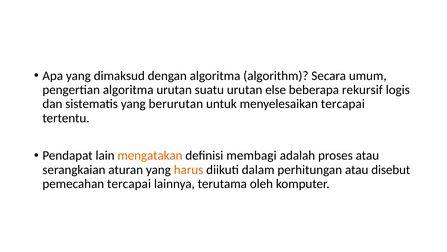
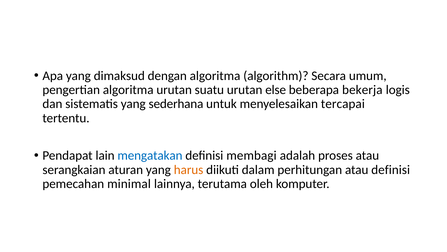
rekursif: rekursif -> bekerja (362, 90)
berurutan: berurutan -> sederhana (176, 104)
mengatakan colour: orange -> blue (150, 155)
atau disebut: disebut -> definisi (391, 169)
pemecahan tercapai: tercapai -> minimal (129, 183)
